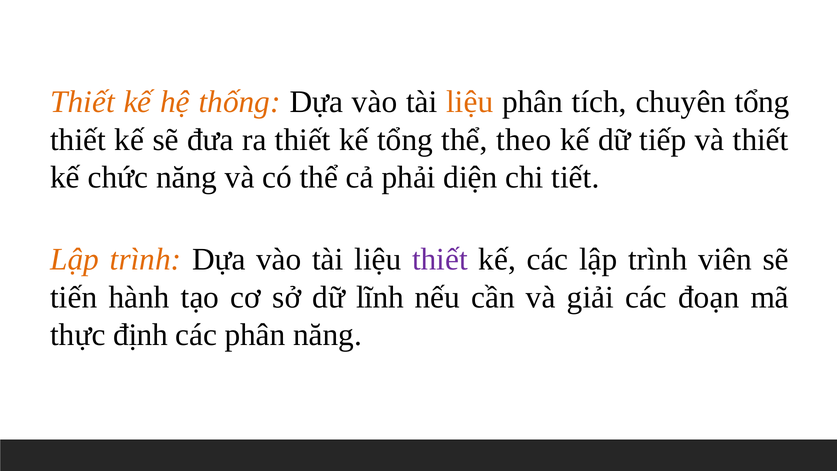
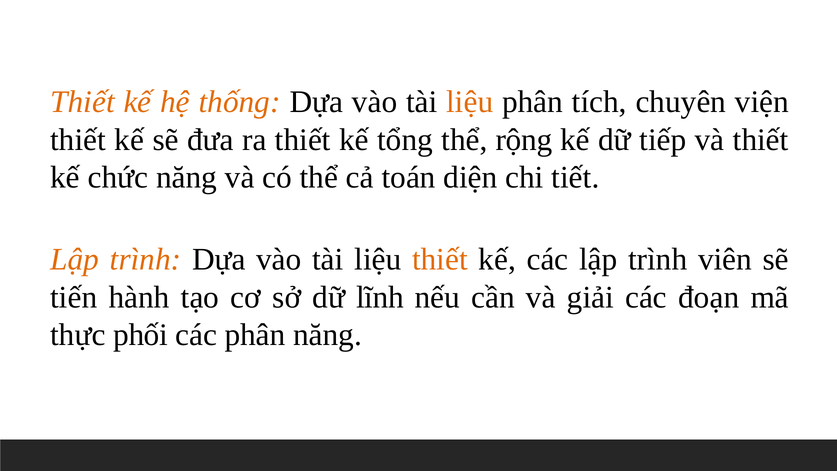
chuyên tổng: tổng -> viện (762, 102)
theo: theo -> rộng (524, 140)
phải: phải -> toán (409, 177)
thiết colour: purple -> orange (440, 259)
định: định -> phối (141, 335)
